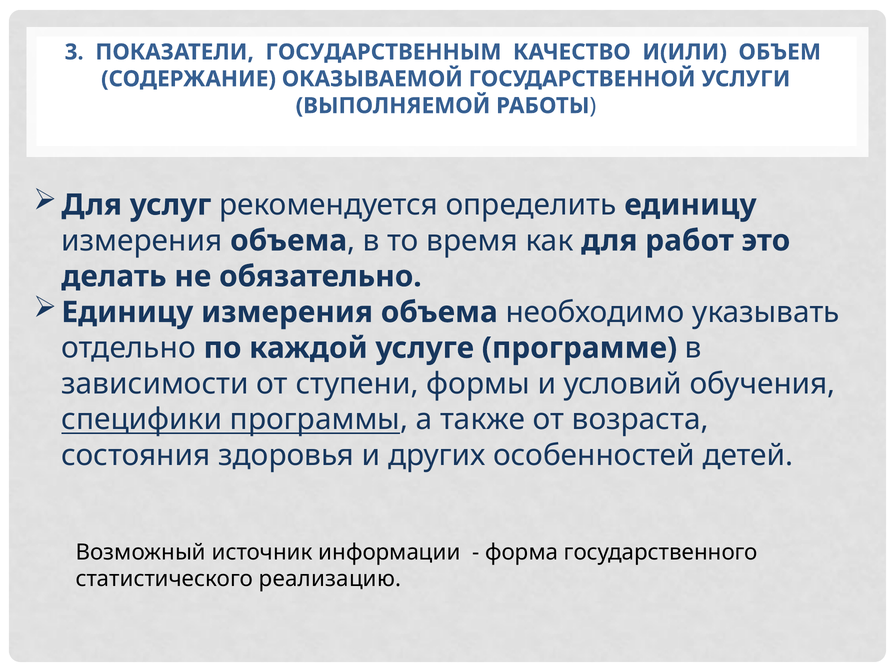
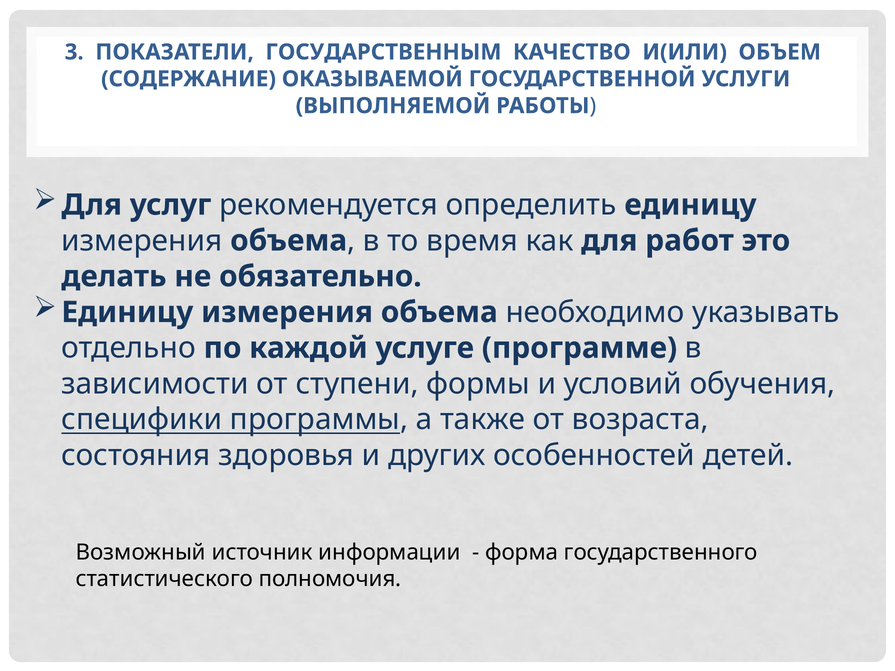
реализацию: реализацию -> полномочия (330, 579)
